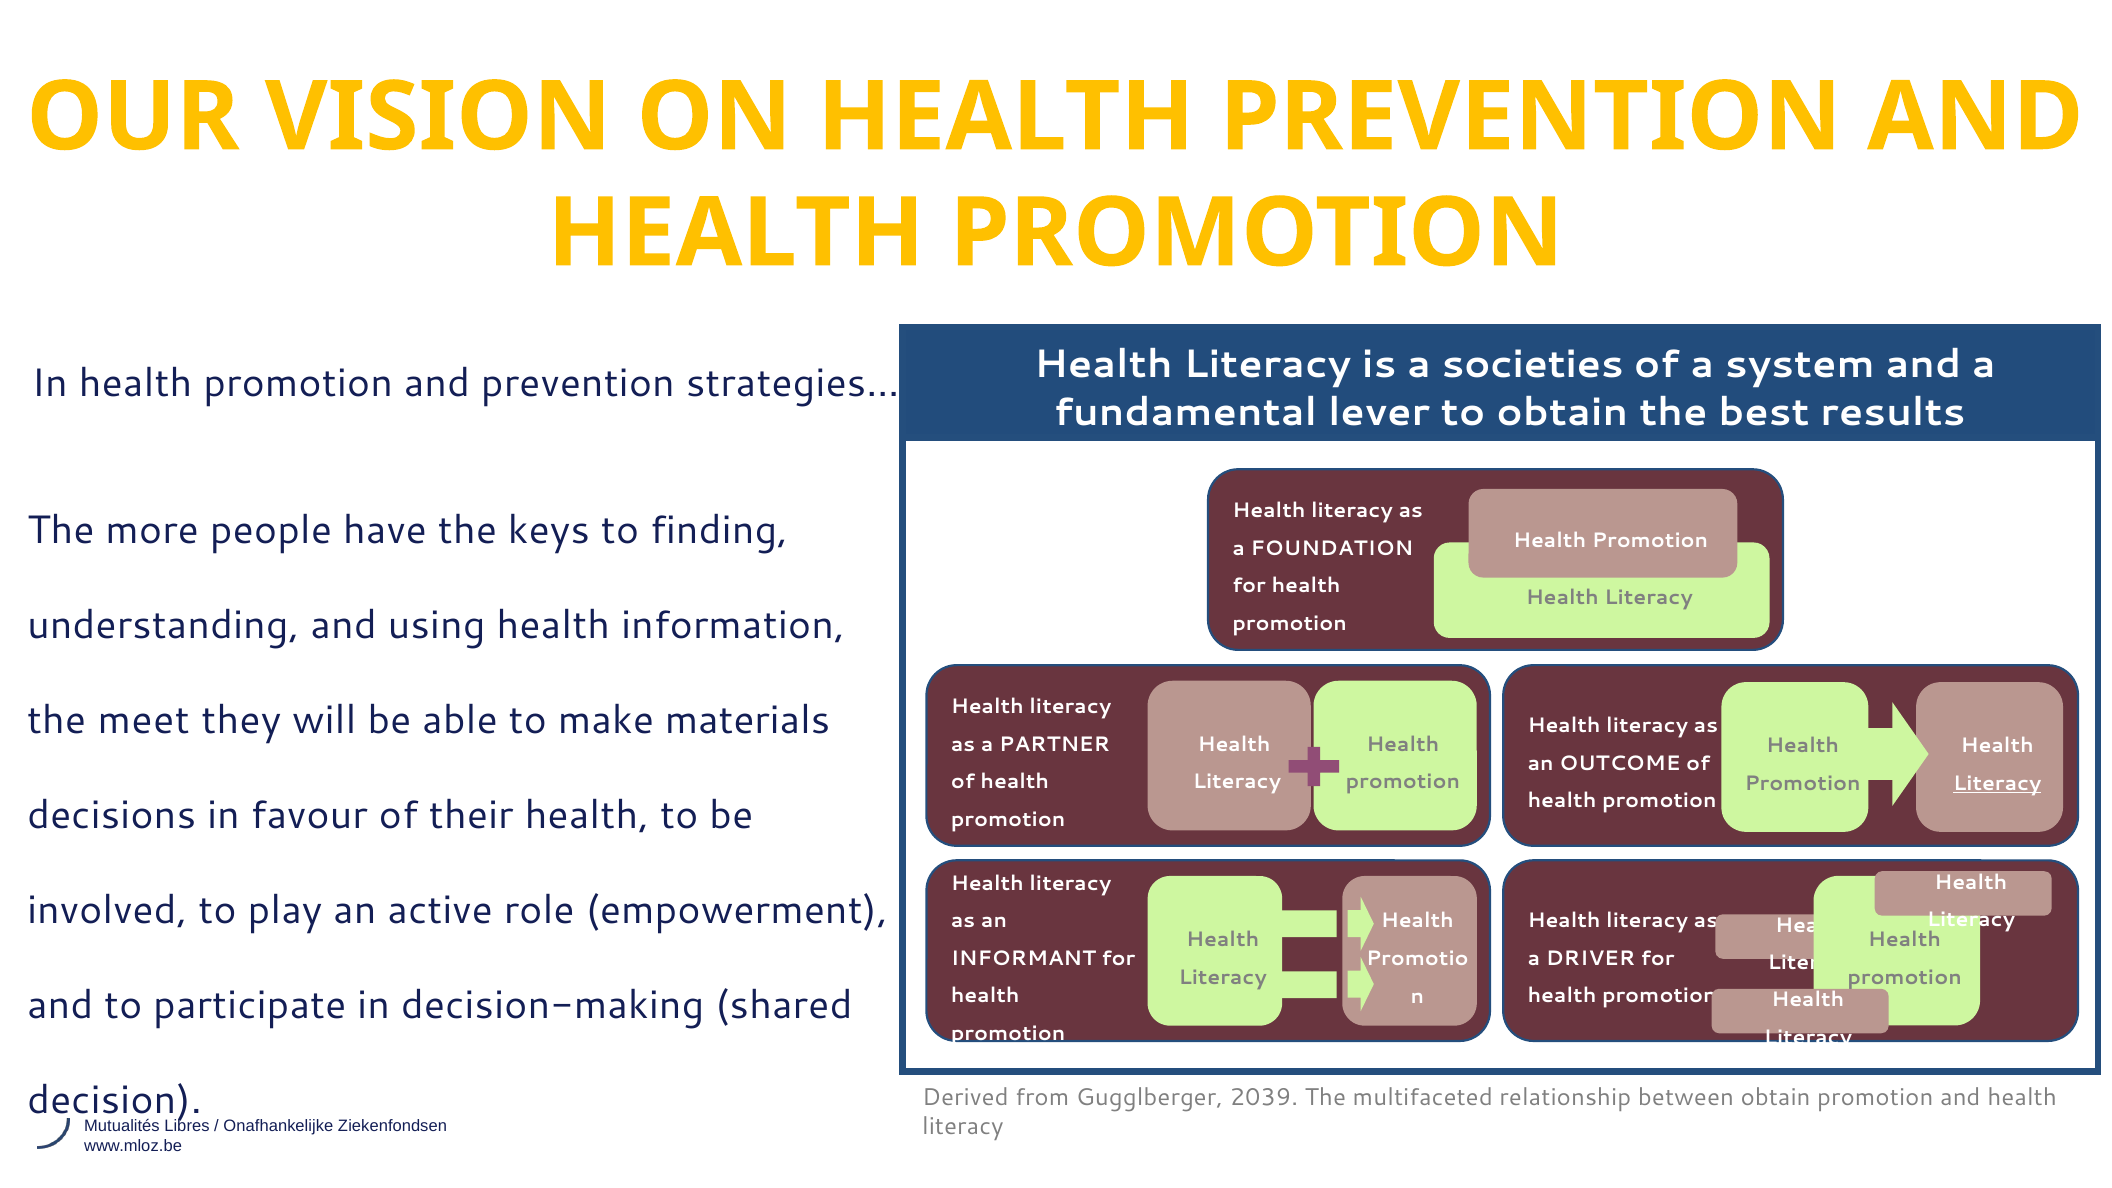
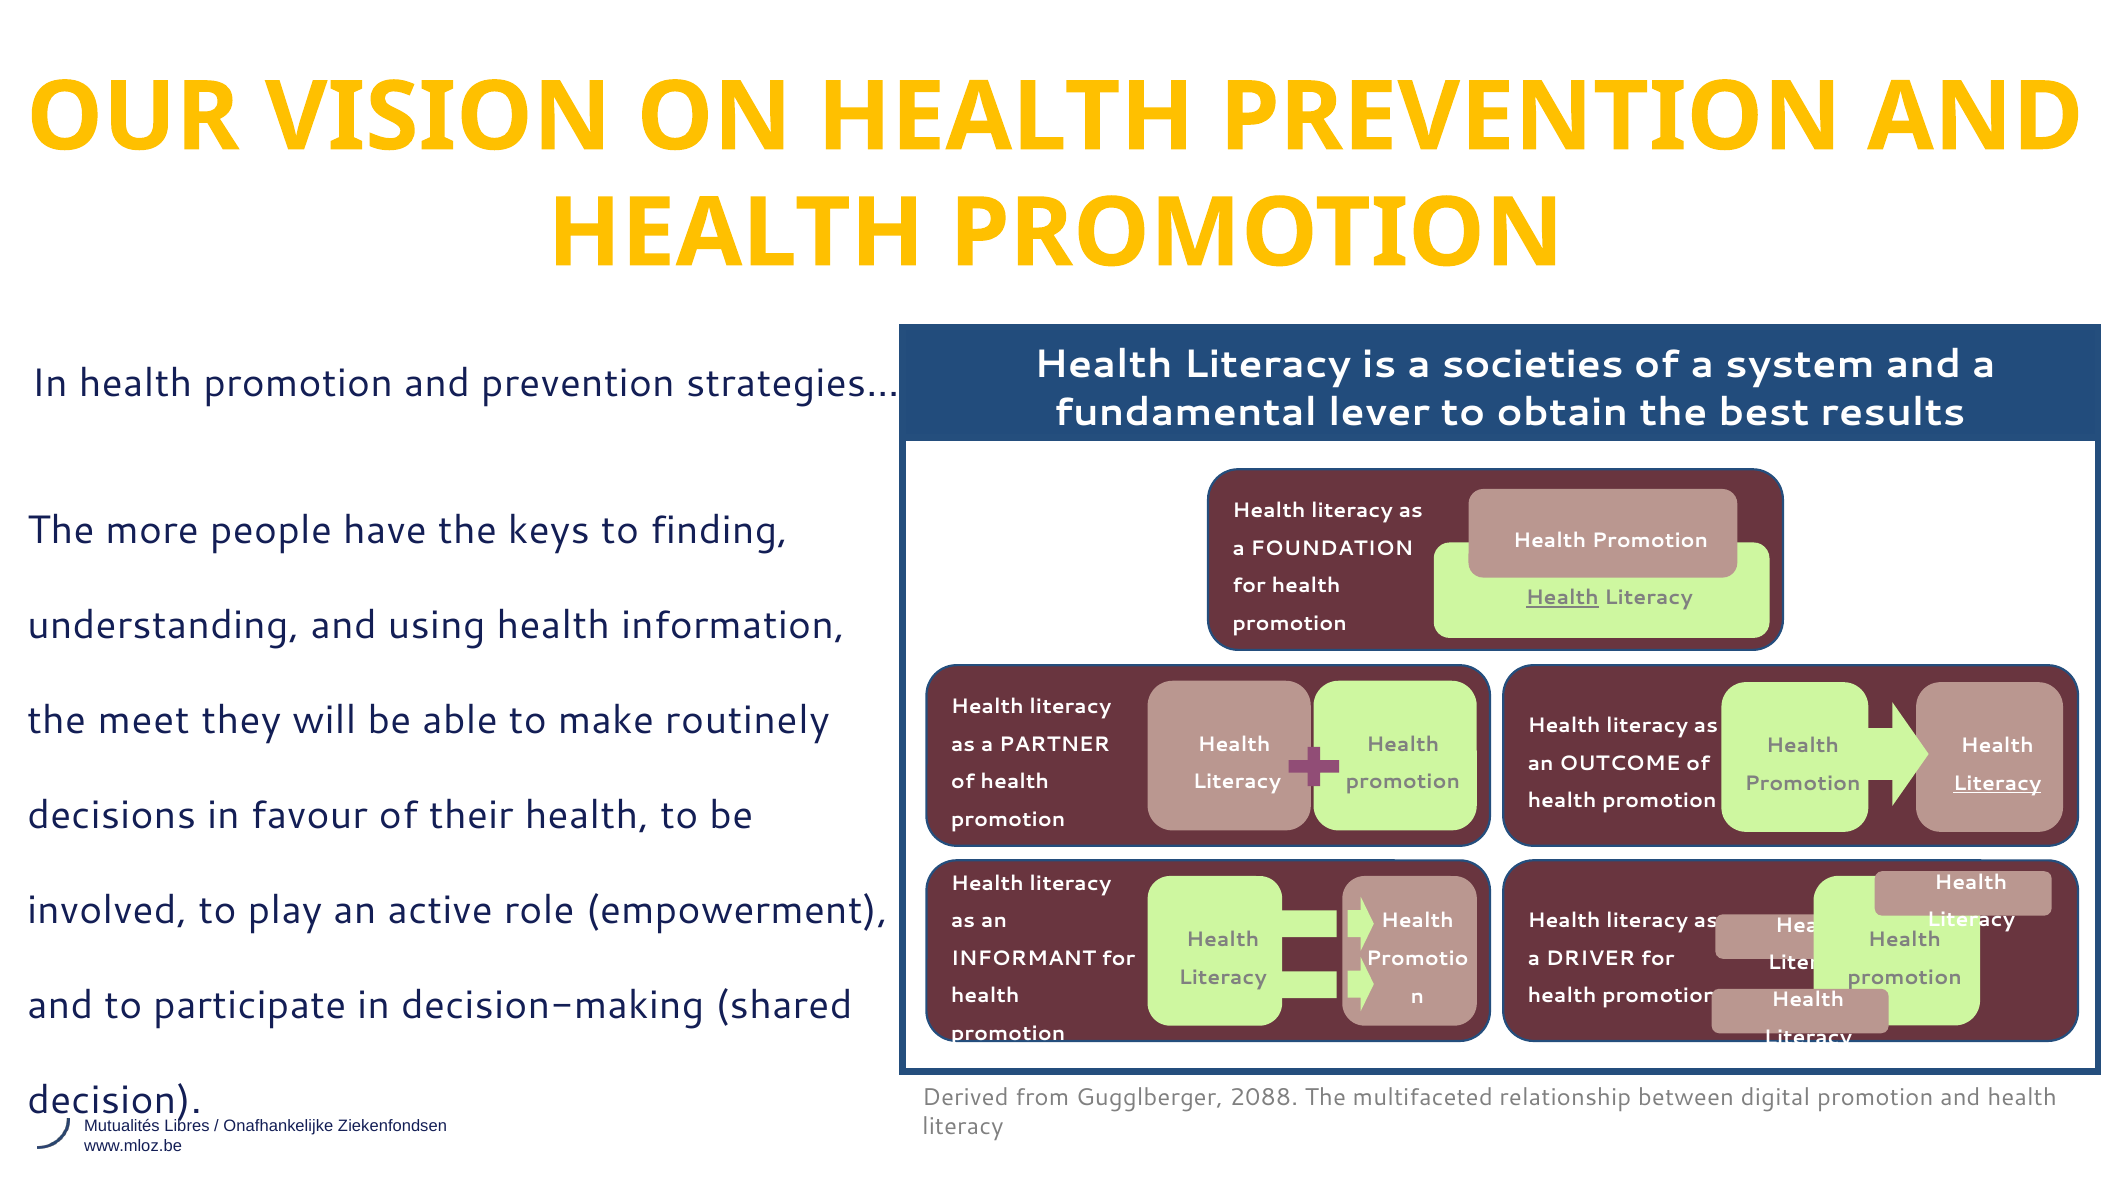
Health underline: none -> present (1562, 598)
materials: materials -> routinely (747, 720)
2039: 2039 -> 2088 (1264, 1097)
between obtain: obtain -> digital (1776, 1097)
